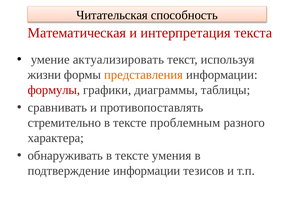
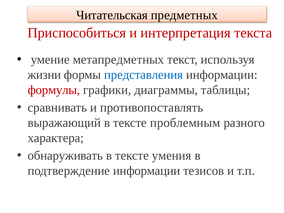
способность: способность -> предметных (184, 15)
Математическая: Математическая -> Приспособиться (77, 33)
актуализировать: актуализировать -> метапредметных (118, 60)
представления colour: orange -> blue (144, 75)
стремительно: стремительно -> выражающий (64, 123)
